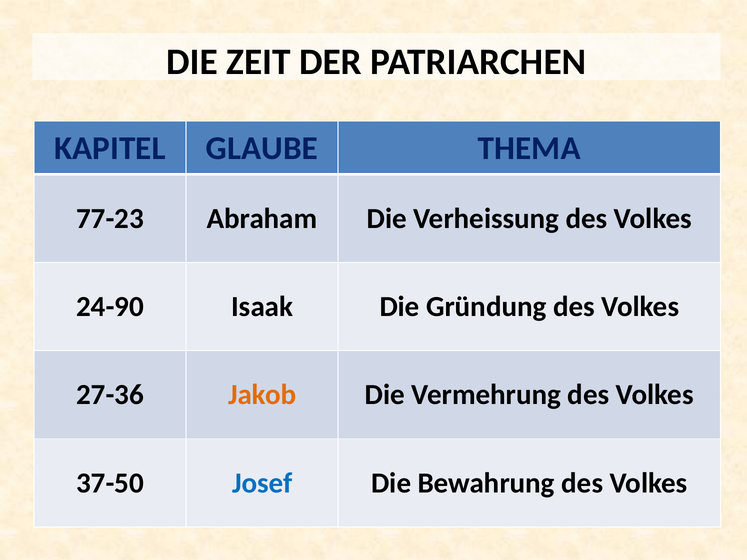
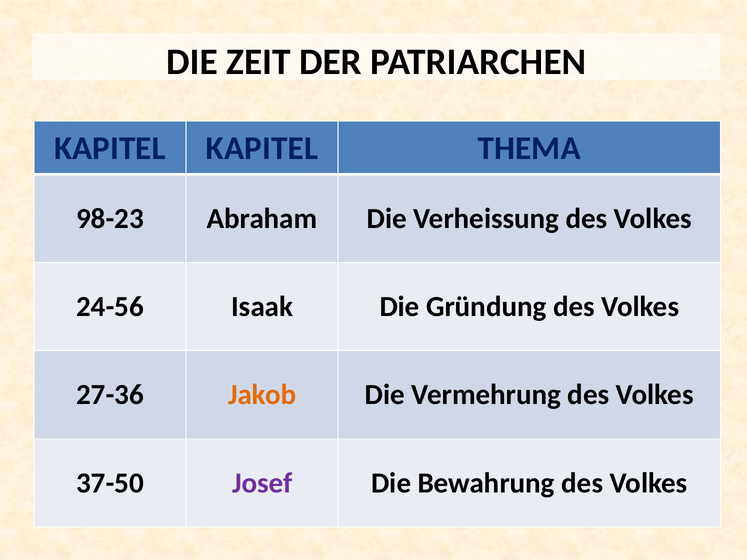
KAPITEL GLAUBE: GLAUBE -> KAPITEL (262, 148)
77-23: 77-23 -> 98-23 (110, 219)
24-90: 24-90 -> 24-56 (110, 307)
Josef colour: blue -> purple (262, 483)
